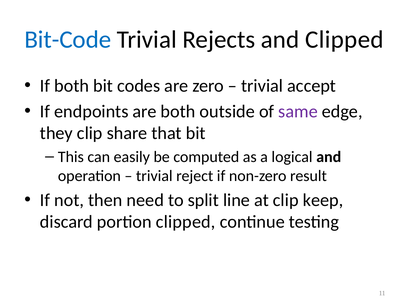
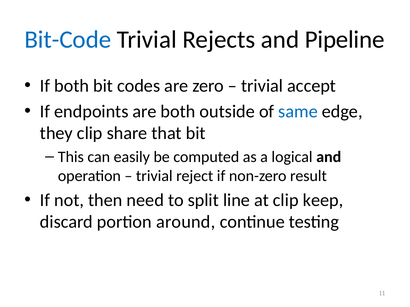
and Clipped: Clipped -> Pipeline (345, 40)
same colour: purple -> blue (298, 112)
portion clipped: clipped -> around (186, 222)
